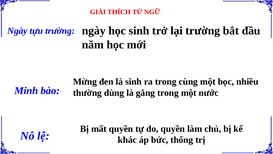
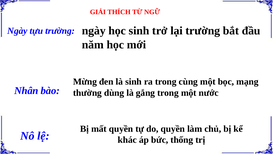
nhiều: nhiều -> mạng (247, 82)
Minh: Minh -> Nhân (26, 91)
